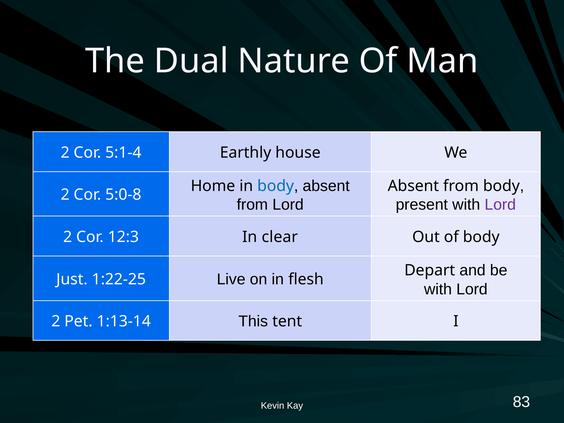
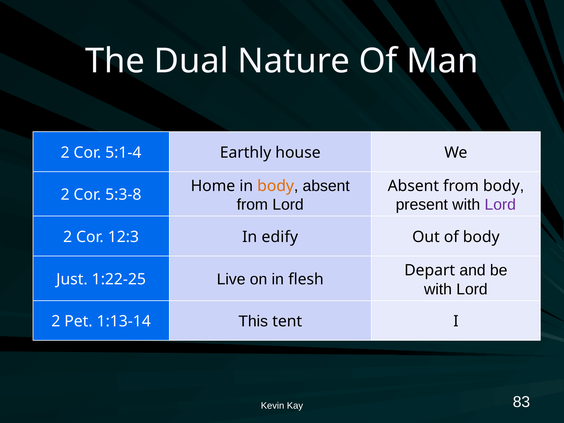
body colour: blue -> orange (276, 186)
5:0-8: 5:0-8 -> 5:3-8 (123, 195)
clear: clear -> edify (280, 237)
